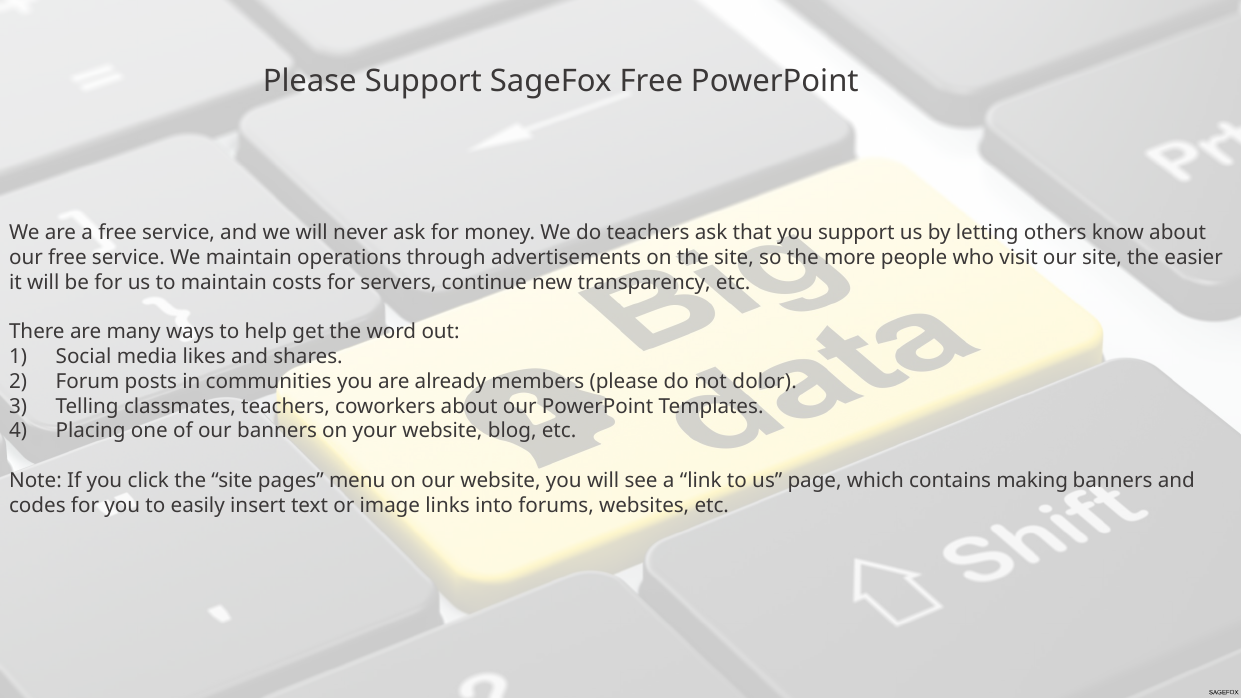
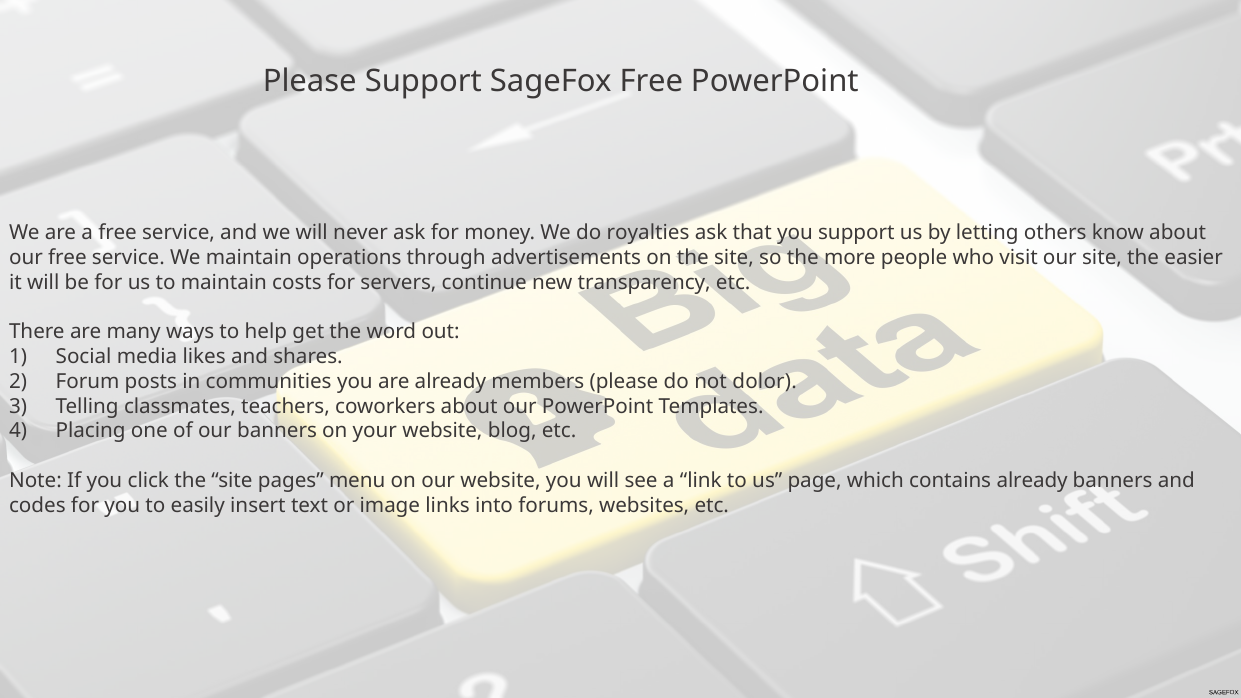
do teachers: teachers -> royalties (648, 233)
contains making: making -> already (1032, 481)
